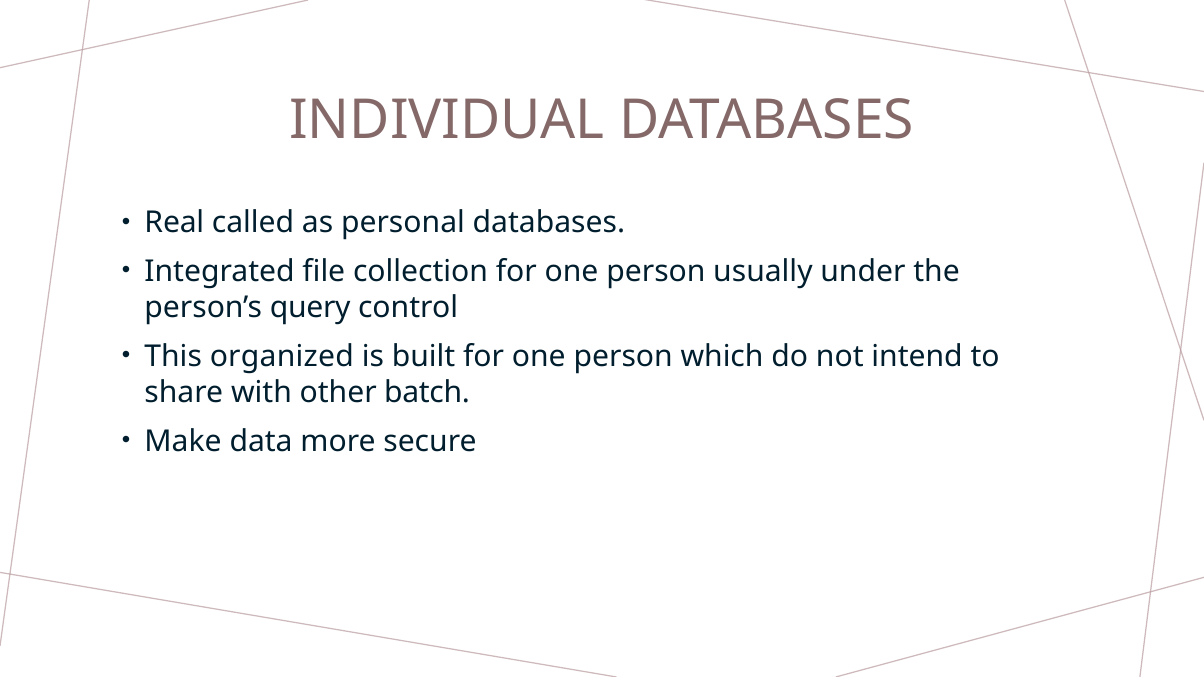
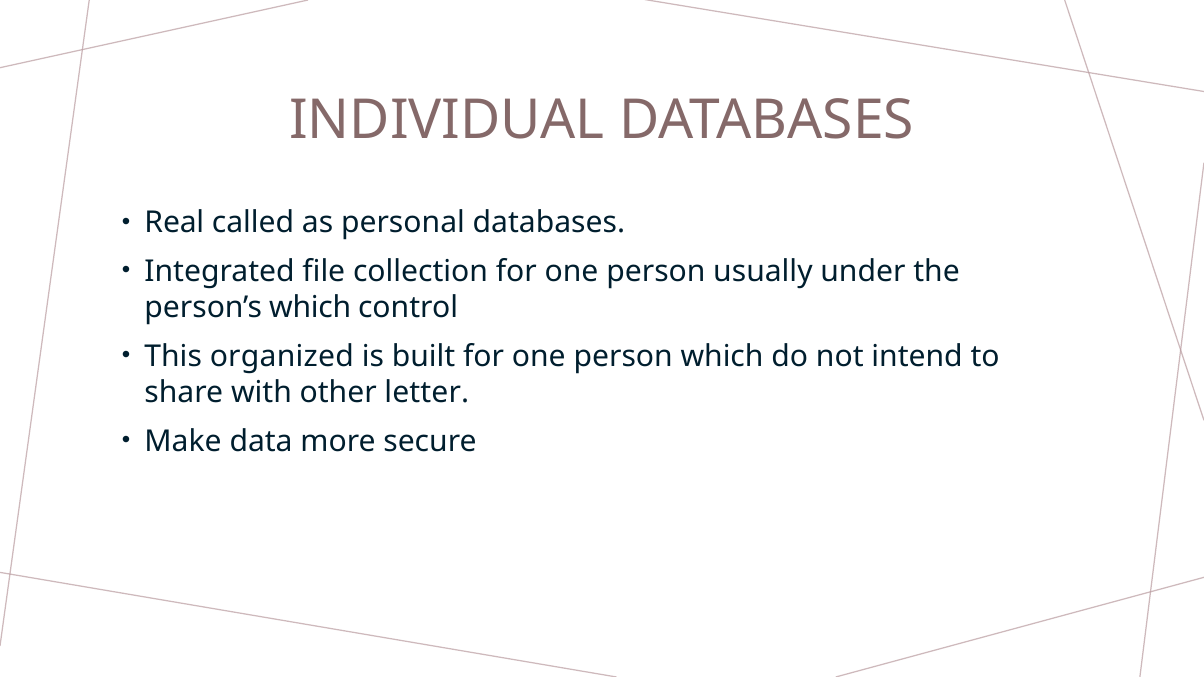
person’s query: query -> which (310, 308)
batch: batch -> letter (427, 393)
